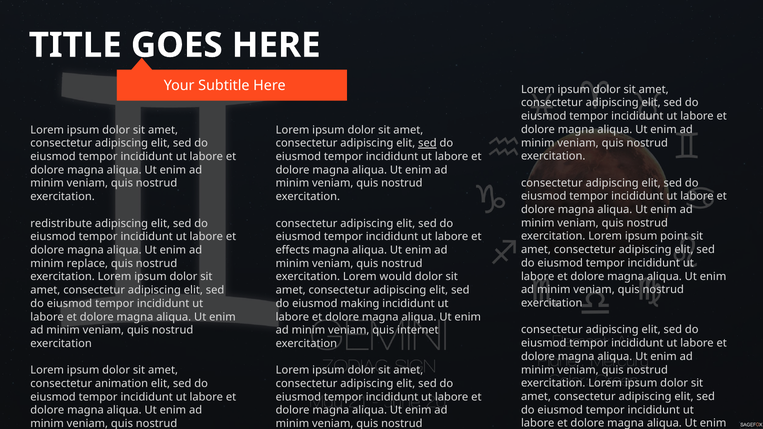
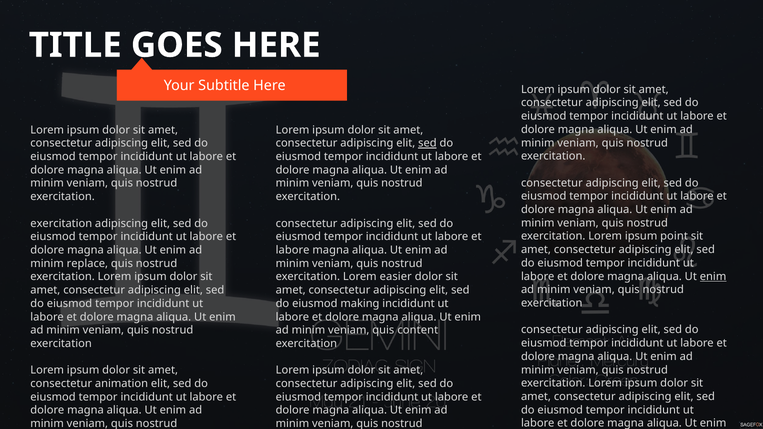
redistribute: redistribute -> exercitation (61, 223)
effects: effects -> labore (293, 250)
enim underline: none -> present (713, 277)
would: would -> easier (396, 277)
internet: internet -> content (418, 330)
